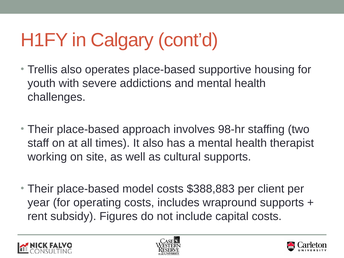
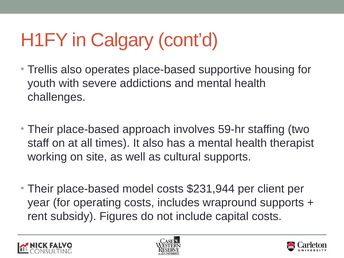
98-hr: 98-hr -> 59-hr (231, 129)
$388,883: $388,883 -> $231,944 (211, 189)
